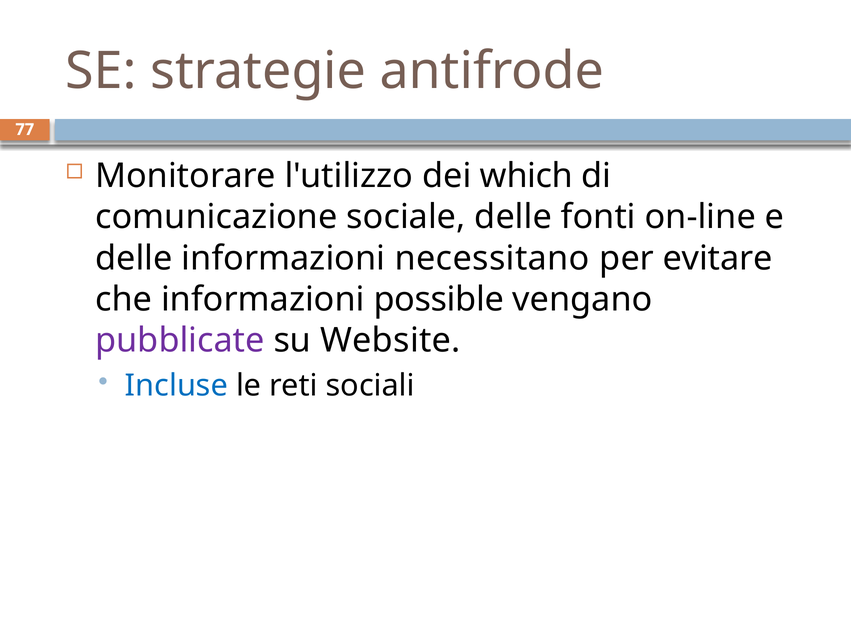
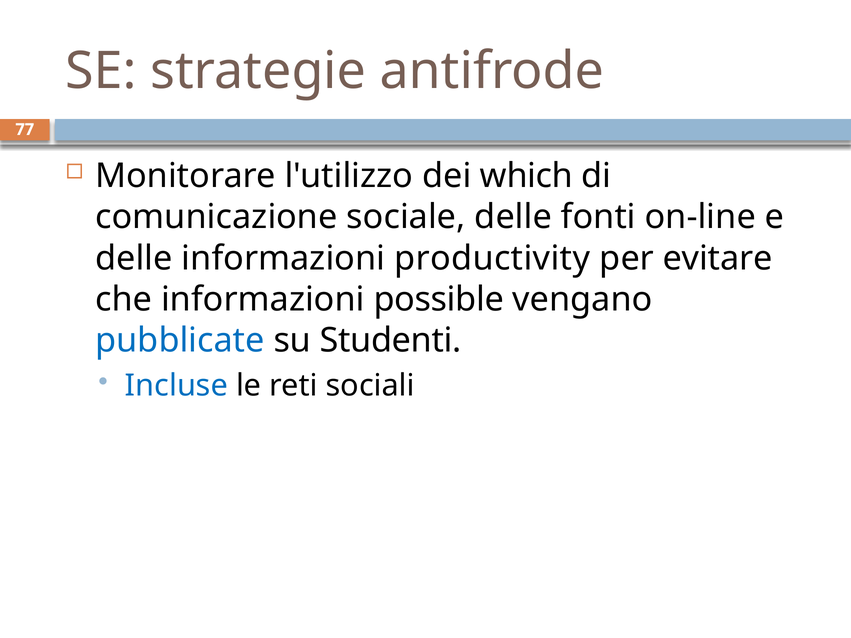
necessitano: necessitano -> productivity (492, 258)
pubblicate colour: purple -> blue (180, 341)
Website: Website -> Studenti (391, 341)
